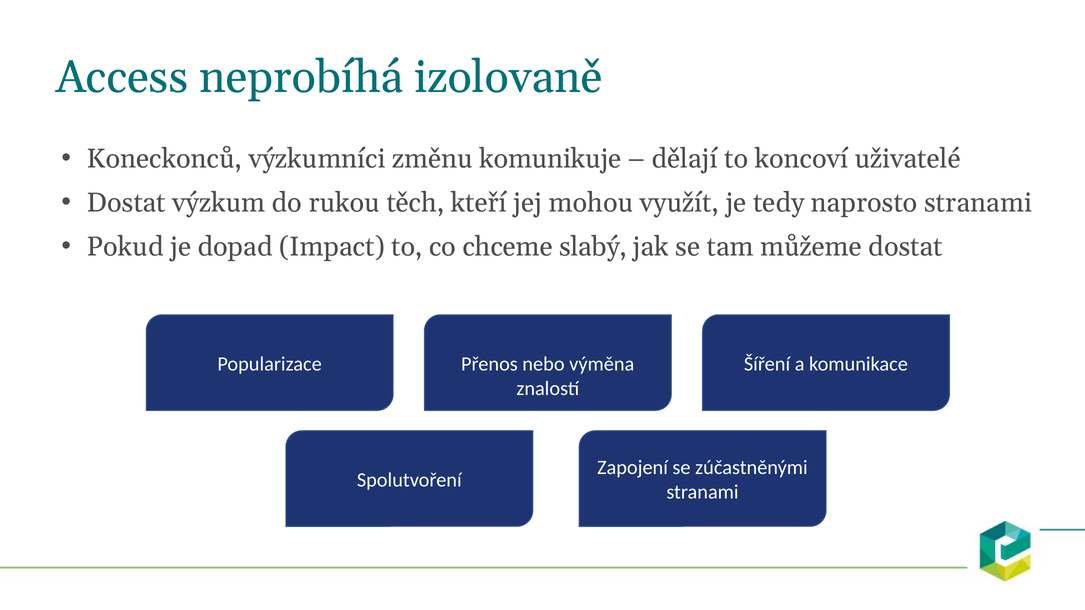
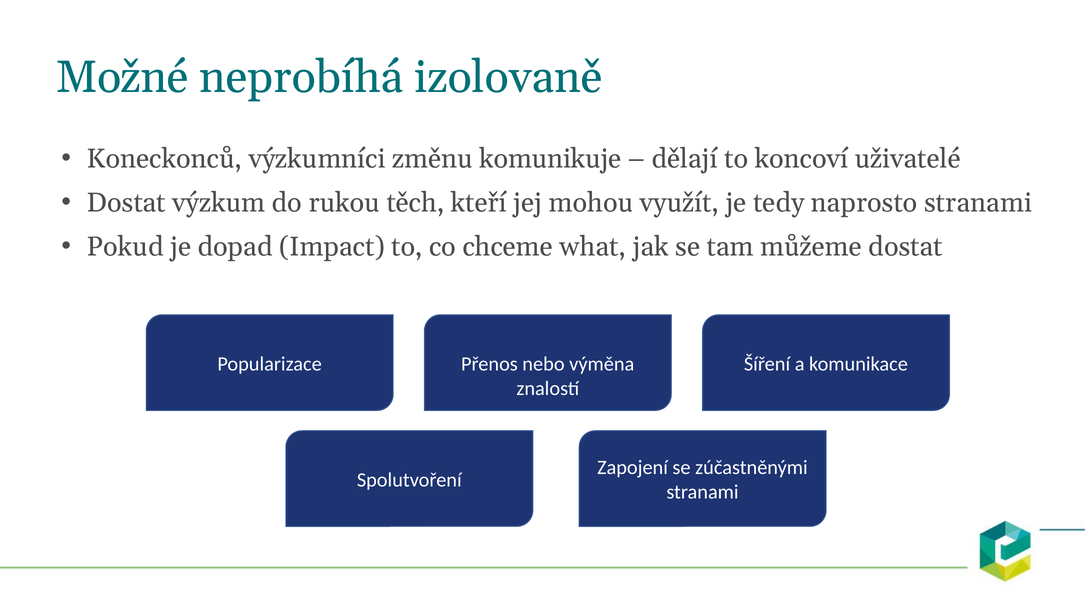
Access: Access -> Možné (122, 78)
slabý: slabý -> what (593, 247)
